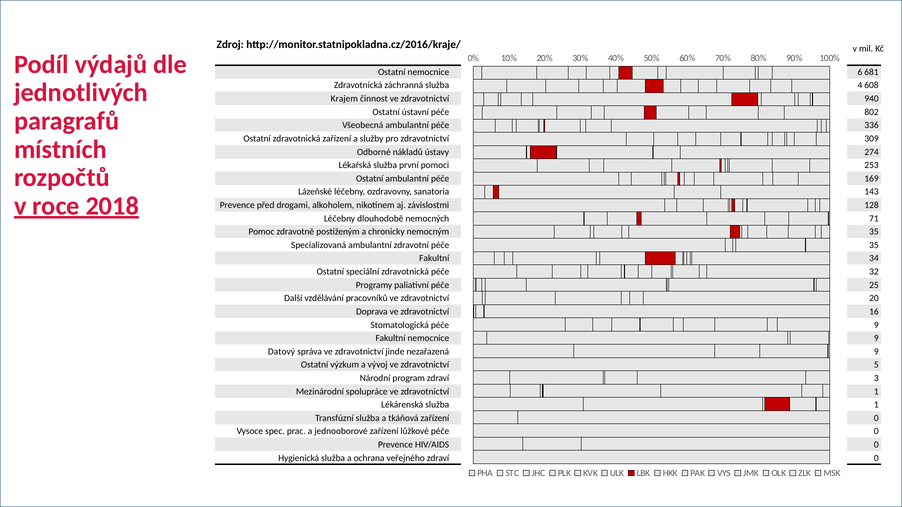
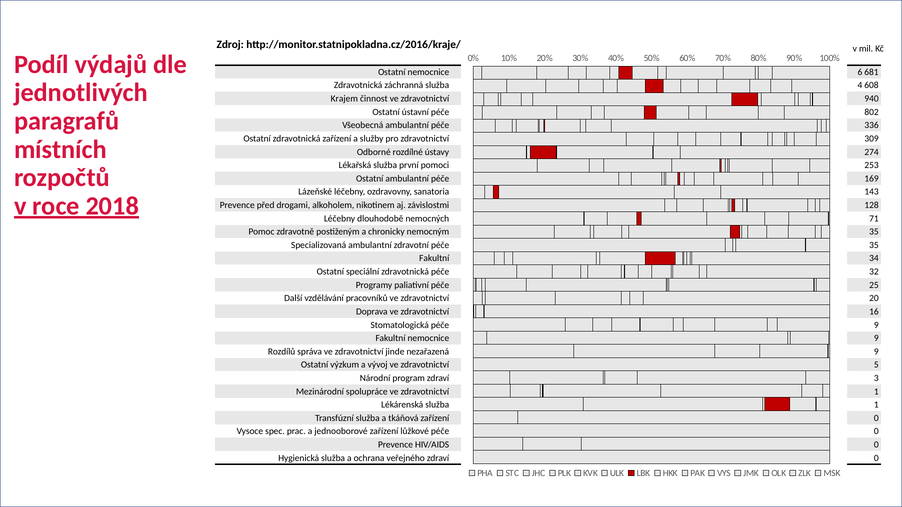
nákladů: nákladů -> rozdílné (408, 152)
Datový: Datový -> Rozdílů (282, 352)
